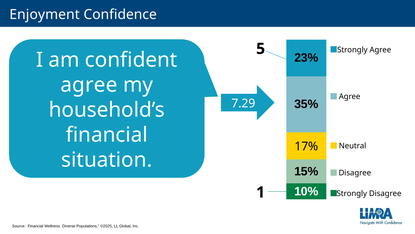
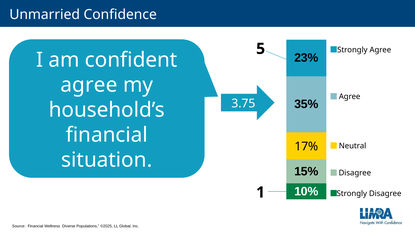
Enjoyment: Enjoyment -> Unmarried (45, 14)
7.29: 7.29 -> 3.75 (243, 103)
